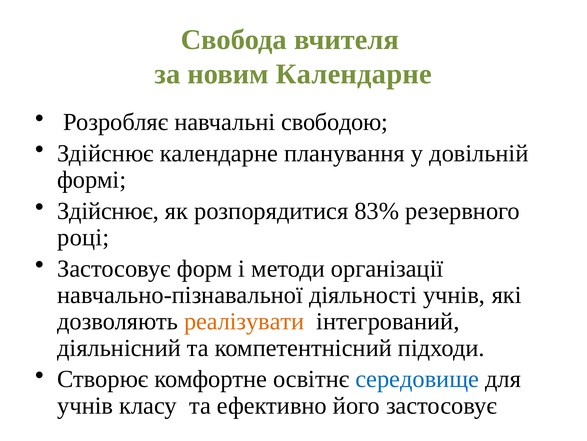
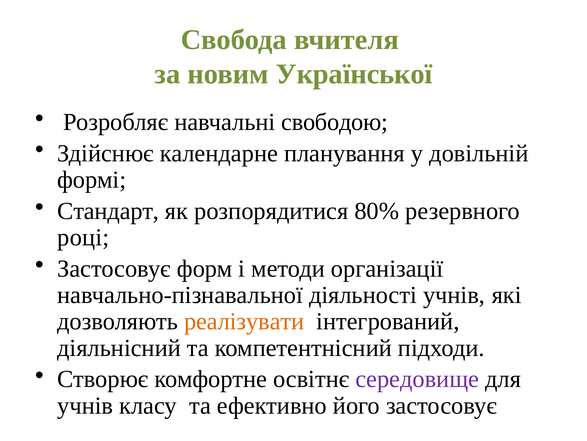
новим Календарне: Календарне -> Української (354, 74)
Здійснює: Здійснює -> Стандарт (108, 211)
83%: 83% -> 80% (377, 211)
середовище colour: blue -> purple (417, 379)
